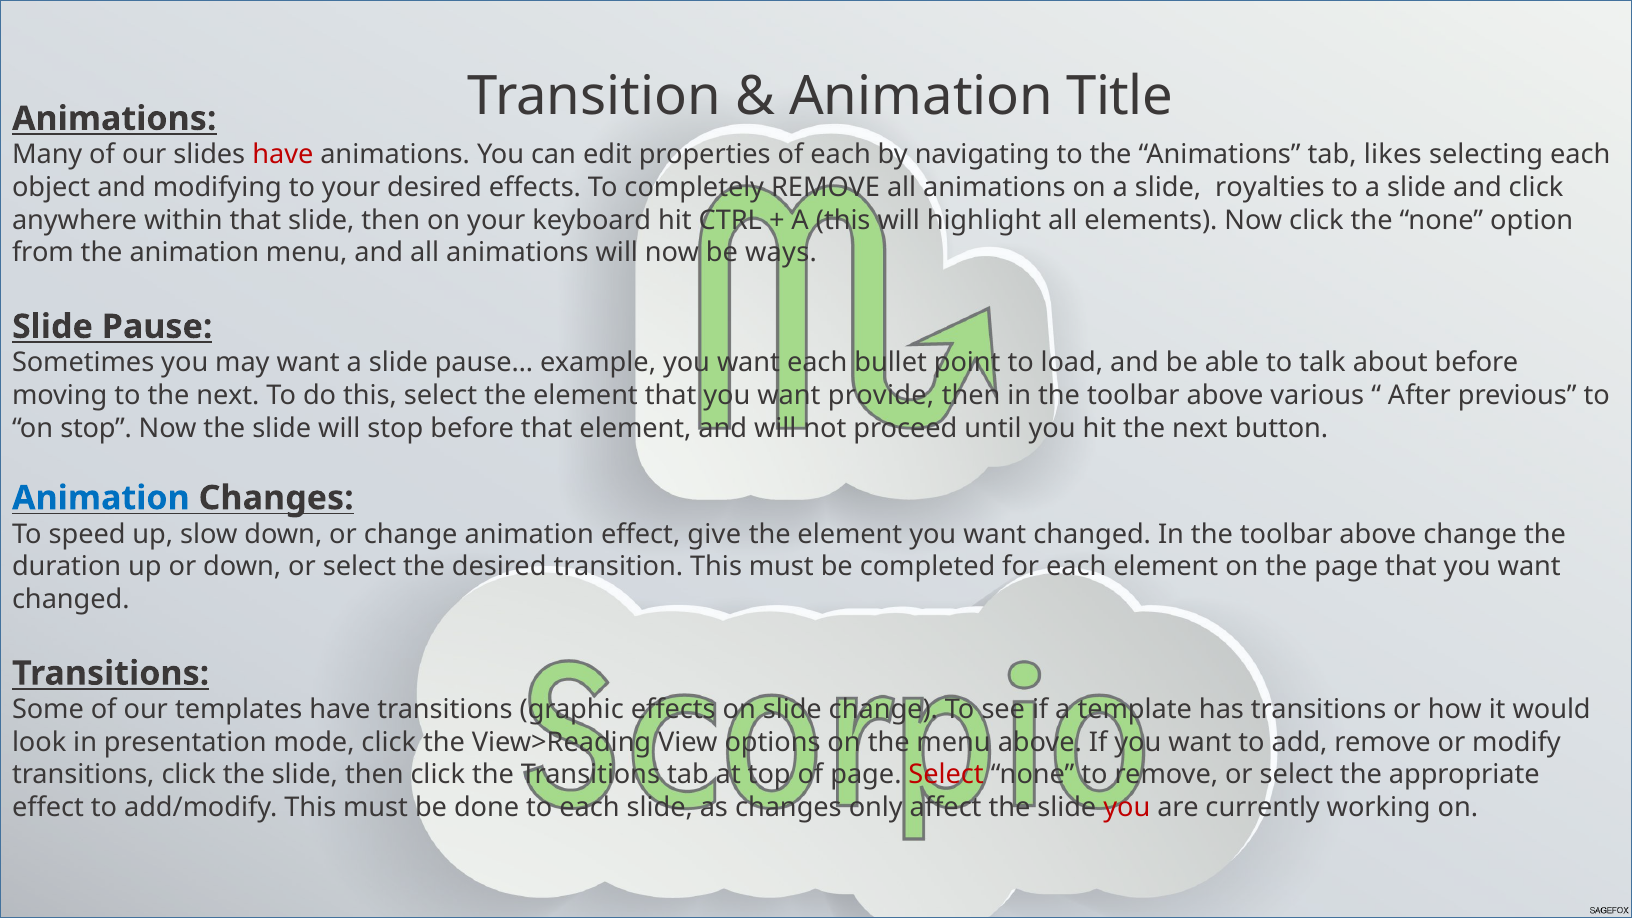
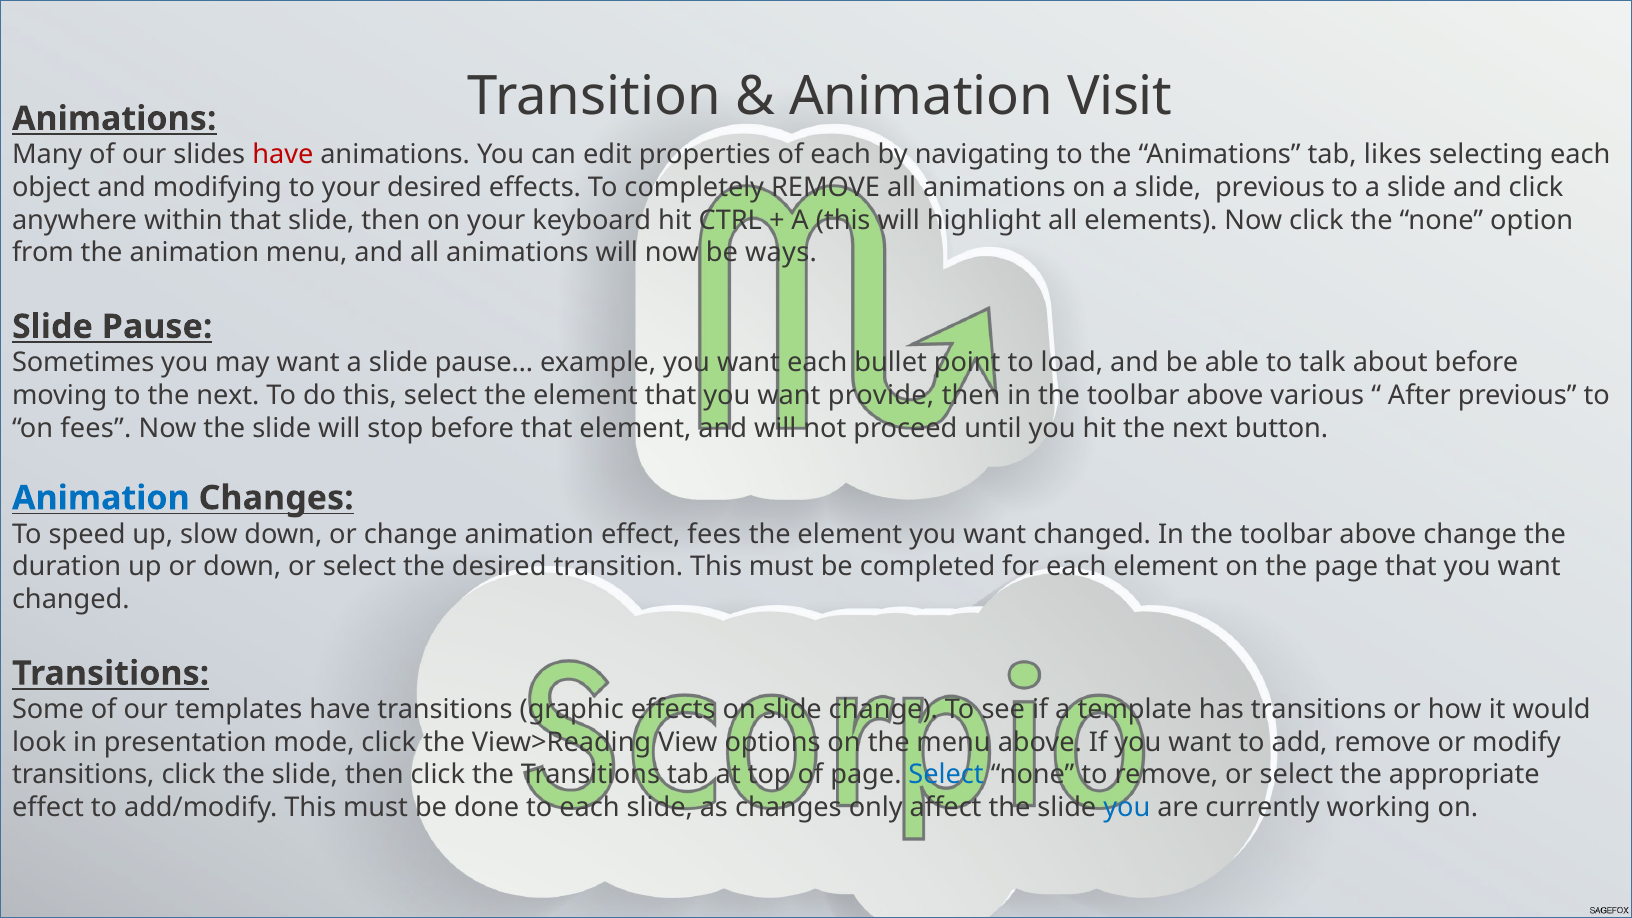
Title: Title -> Visit (1120, 96)
slide royalties: royalties -> previous (1270, 188)
on stop: stop -> fees (96, 428)
effect give: give -> fees (714, 534)
Select colour: red -> blue (946, 775)
you colour: red -> blue (1127, 808)
